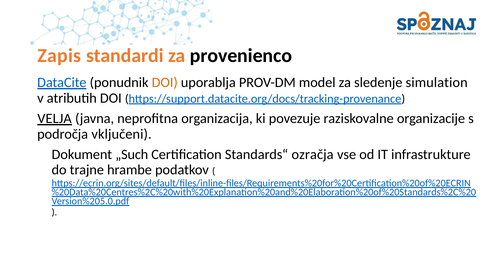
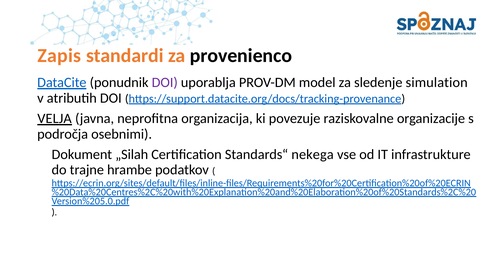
DOI colour: orange -> purple (165, 83)
vključeni: vključeni -> osebnimi (122, 134)
„Such: „Such -> „Silah (132, 155)
ozračja: ozračja -> nekega (313, 155)
